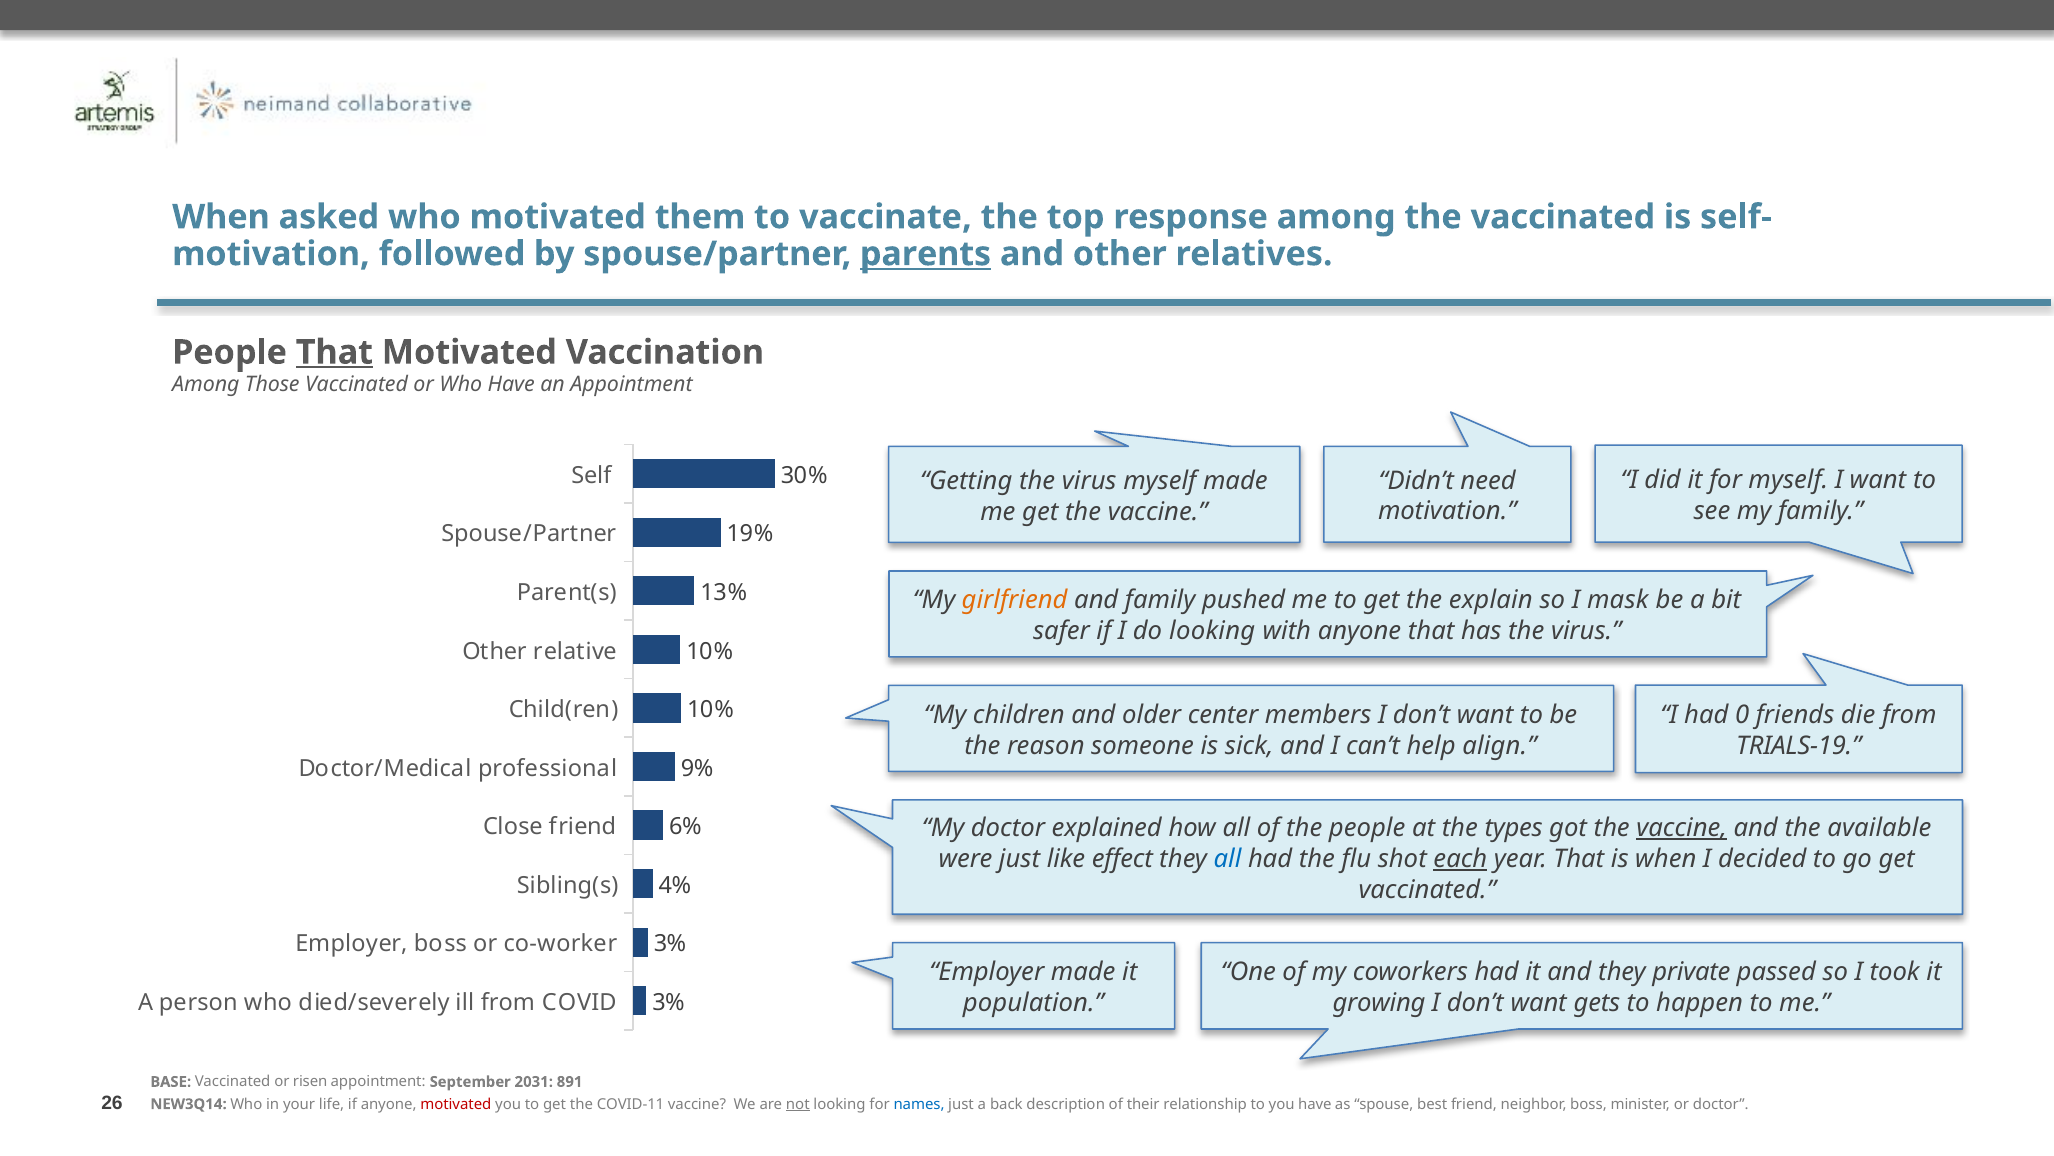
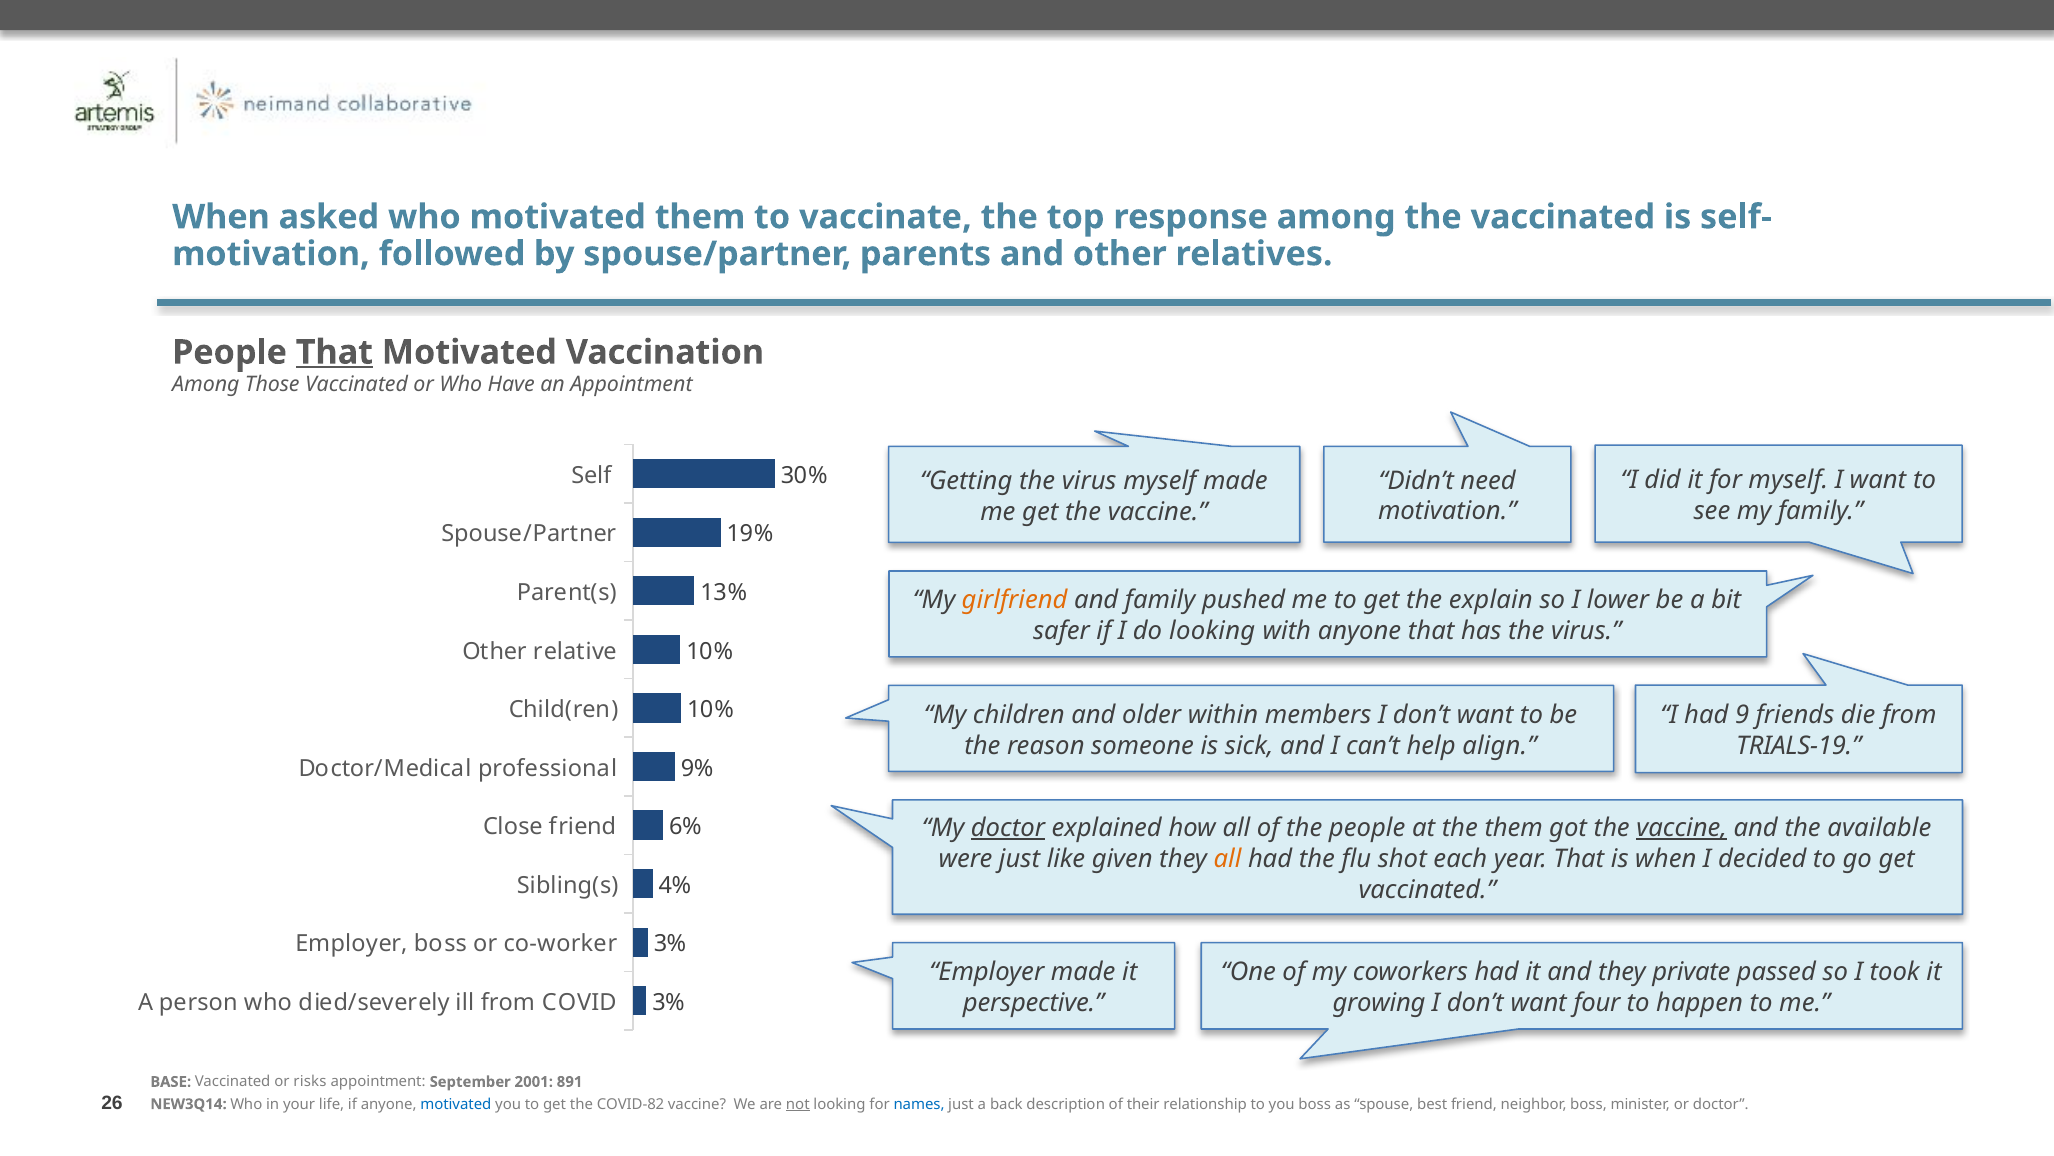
parents underline: present -> none (926, 254)
mask: mask -> lower (1618, 600)
center: center -> within (1223, 714)
0: 0 -> 9 (1742, 715)
doctor underline: none -> present (1008, 828)
the types: types -> them (1514, 828)
effect: effect -> given (1122, 858)
all colour: blue -> orange (1227, 858)
each underline: present -> none (1460, 858)
population: population -> perspective (1034, 1002)
gets: gets -> four (1597, 1002)
risen: risen -> risks (310, 1081)
2031: 2031 -> 2001 (534, 1081)
motivated colour: red -> blue (456, 1104)
COVID-11: COVID-11 -> COVID-82 (631, 1104)
you have: have -> boss (1315, 1104)
